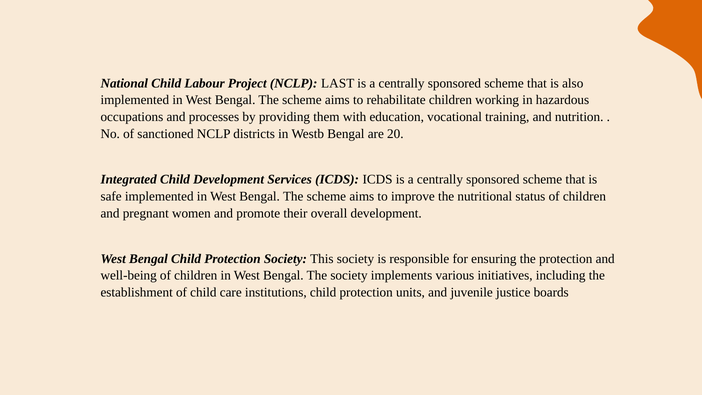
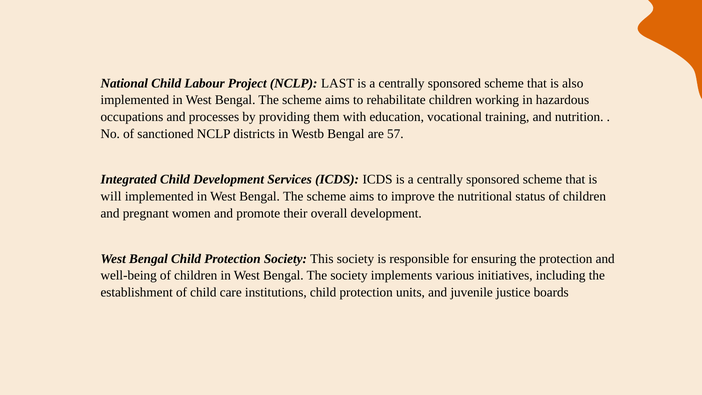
20: 20 -> 57 (395, 134)
safe: safe -> will (111, 196)
